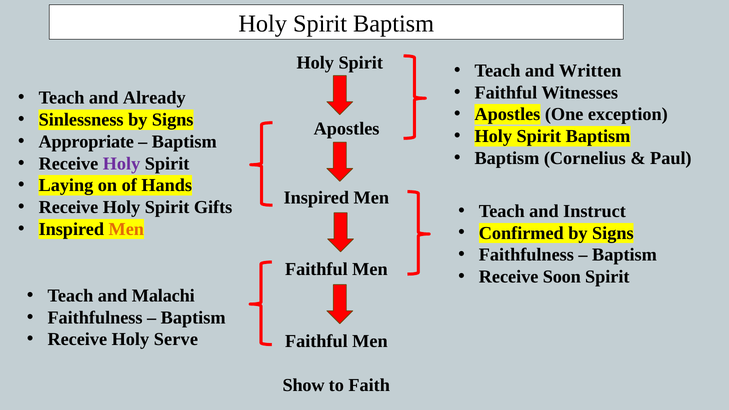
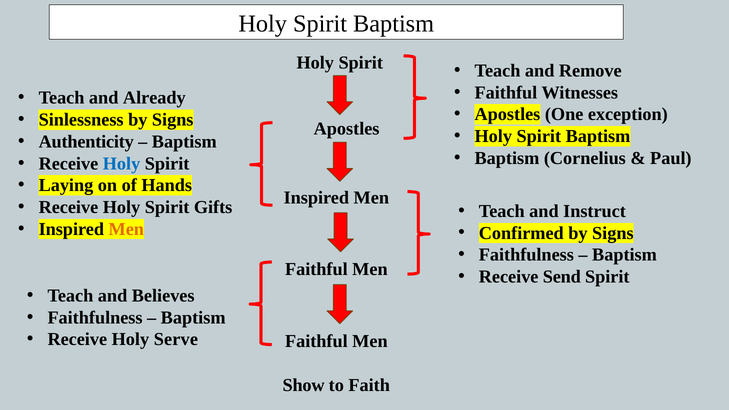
Written: Written -> Remove (590, 71)
Appropriate: Appropriate -> Authenticity (86, 142)
Holy colour: purple -> blue (122, 164)
Soon: Soon -> Send (562, 277)
Malachi: Malachi -> Believes (163, 296)
